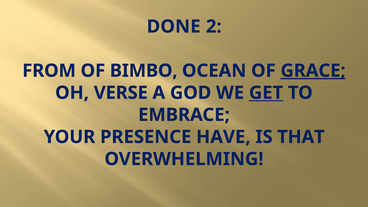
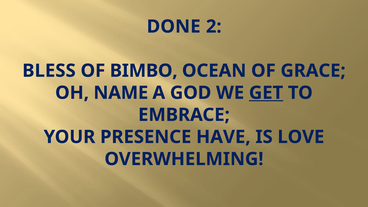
FROM: FROM -> BLESS (49, 71)
GRACE underline: present -> none (313, 71)
VERSE: VERSE -> NAME (121, 93)
THAT: THAT -> LOVE (301, 137)
